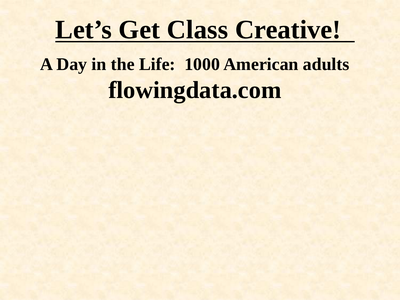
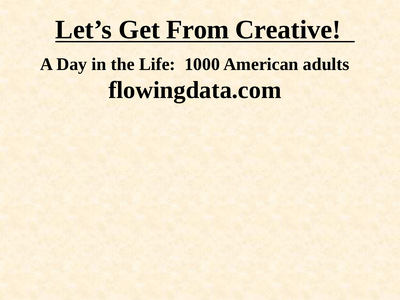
Class: Class -> From (198, 30)
